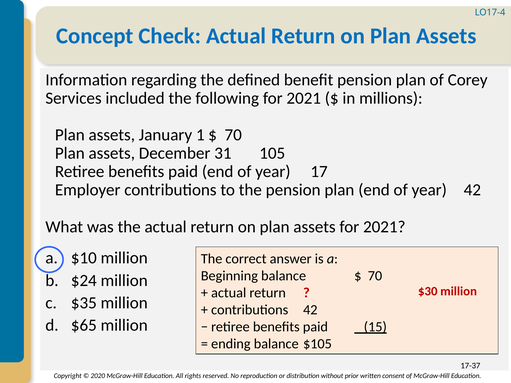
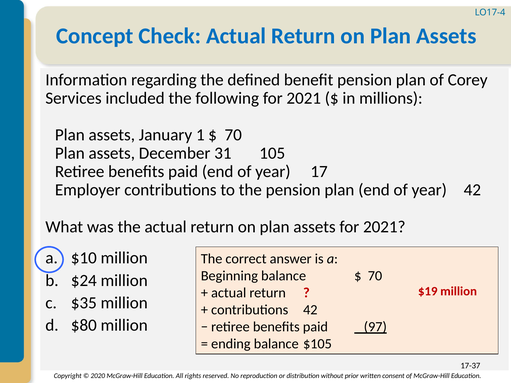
$30: $30 -> $19 (428, 292)
$65: $65 -> $80 (84, 326)
15: 15 -> 97 (375, 327)
